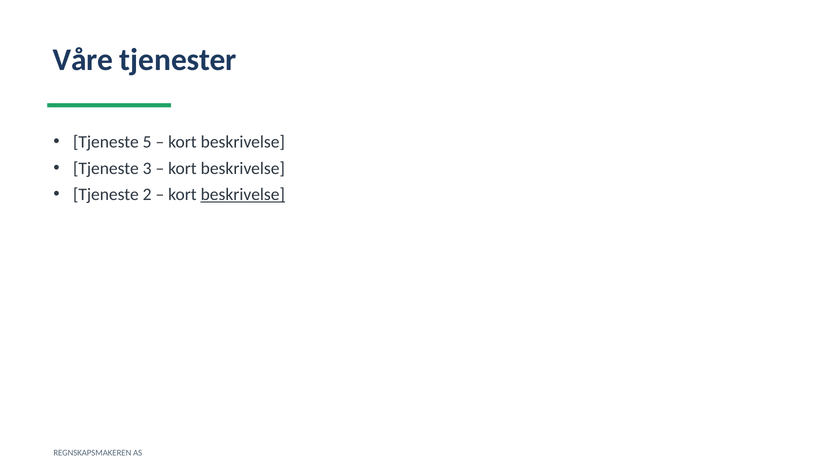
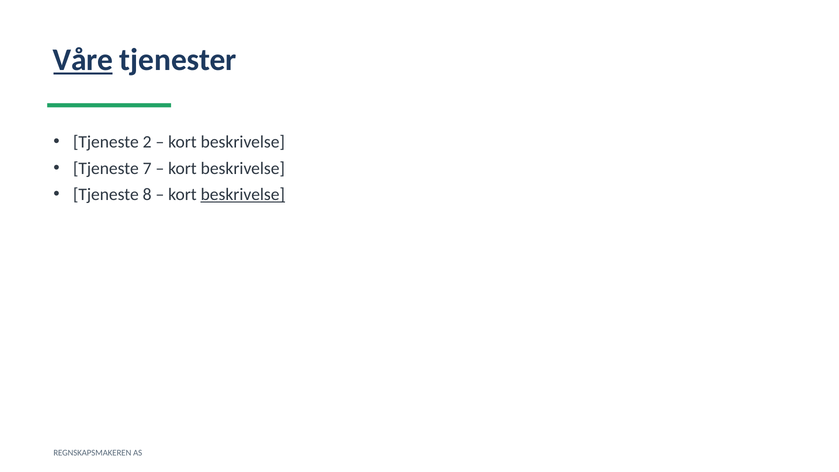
Våre underline: none -> present (83, 60)
5: 5 -> 2 (147, 142)
3: 3 -> 7 (147, 168)
2: 2 -> 8 (147, 195)
